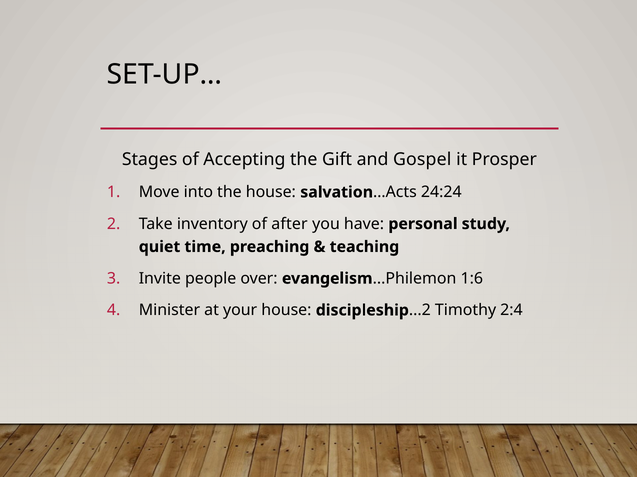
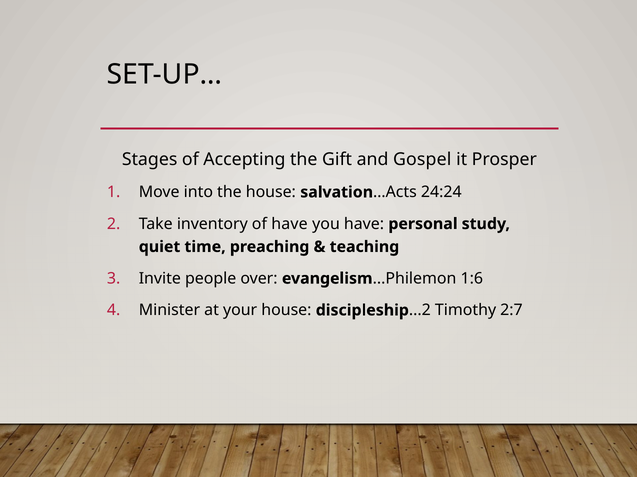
of after: after -> have (289, 224)
2:4: 2:4 -> 2:7 (511, 311)
